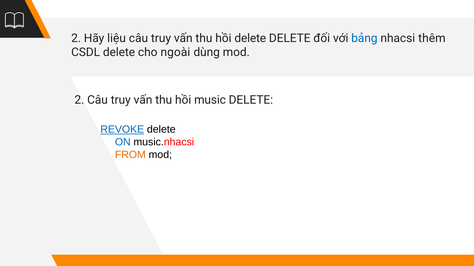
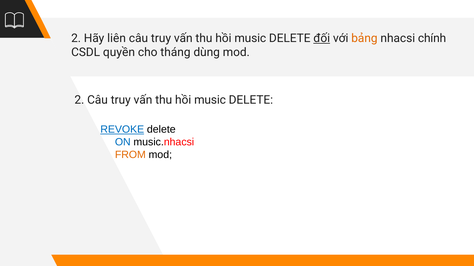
liệu: liệu -> liên (117, 38)
delete: delete -> music (250, 38)
đối underline: none -> present (322, 38)
bảng colour: blue -> orange (364, 38)
thêm: thêm -> chính (432, 38)
CSDL delete: delete -> quyền (119, 53)
ngoài: ngoài -> tháng (175, 53)
